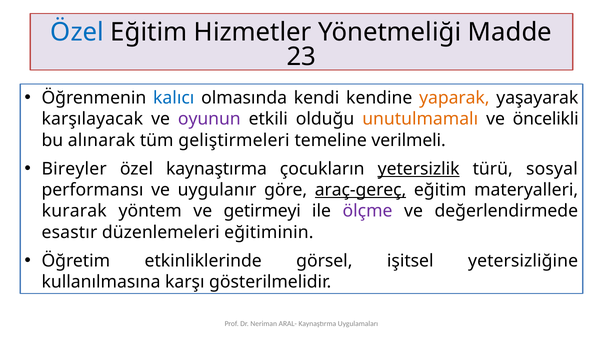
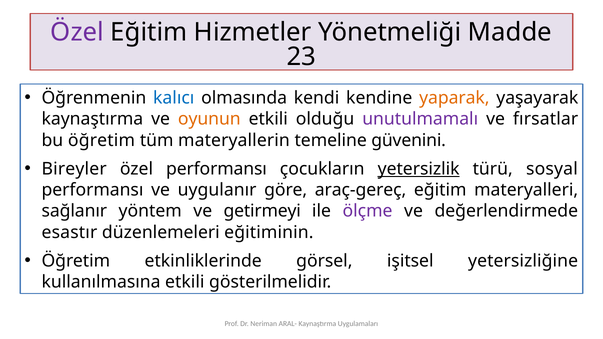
Özel colour: blue -> purple (77, 32)
karşılayacak: karşılayacak -> kaynaştırma (92, 119)
oyunun colour: purple -> orange (209, 119)
unutulmamalı colour: orange -> purple (420, 119)
öncelikli: öncelikli -> fırsatlar (546, 119)
bu alınarak: alınarak -> öğretim (101, 140)
geliştirmeleri: geliştirmeleri -> materyallerin (234, 140)
verilmeli: verilmeli -> güvenini (409, 140)
özel kaynaştırma: kaynaştırma -> performansı (216, 169)
araç-gereç underline: present -> none (361, 190)
kurarak: kurarak -> sağlanır (74, 211)
kullanılmasına karşı: karşı -> etkili (185, 282)
